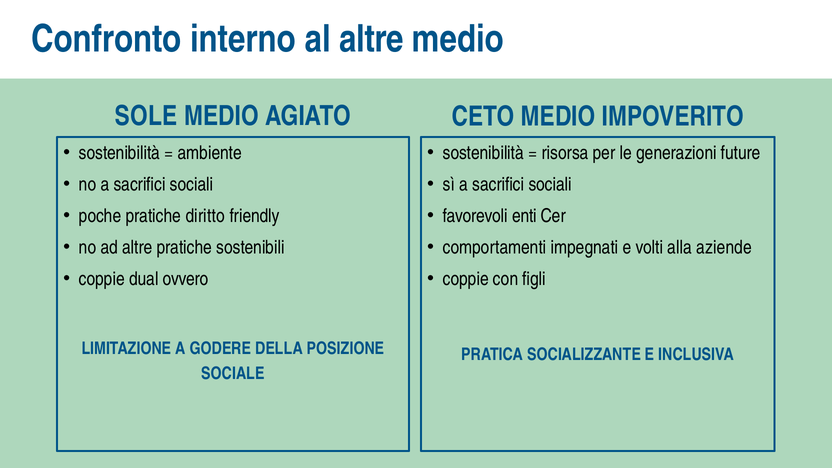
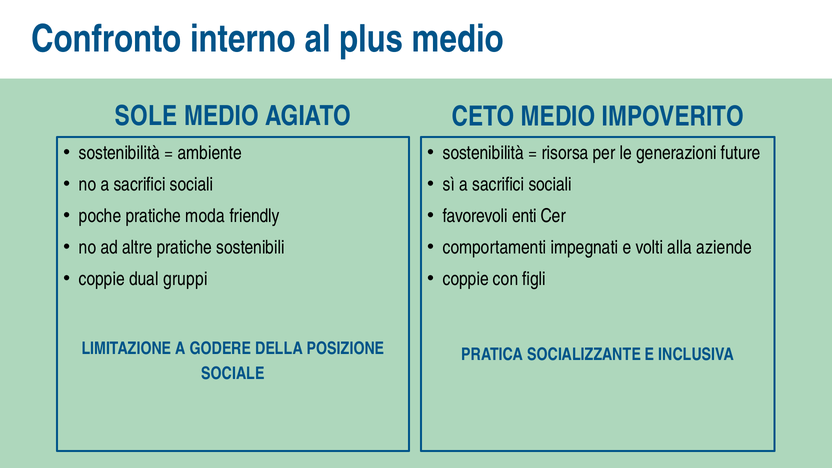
al altre: altre -> plus (371, 39)
diritto: diritto -> moda (205, 216)
ovvero: ovvero -> gruppi (185, 279)
